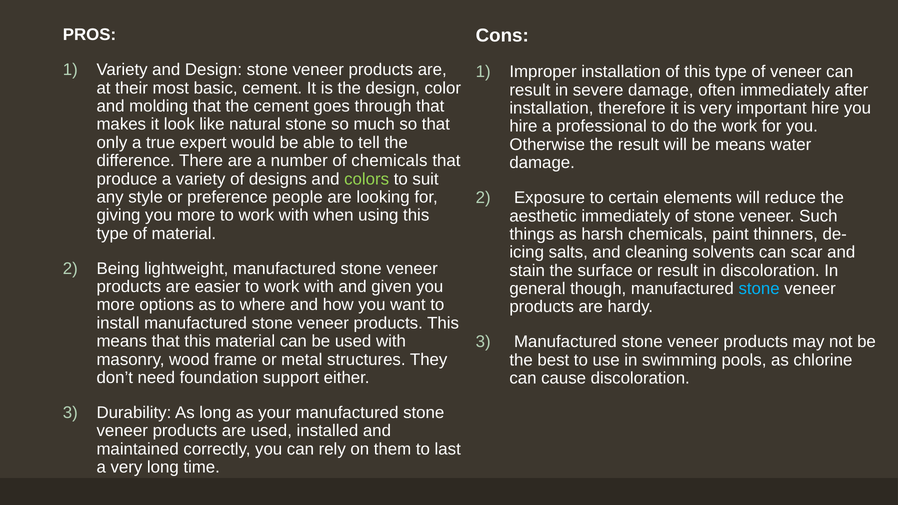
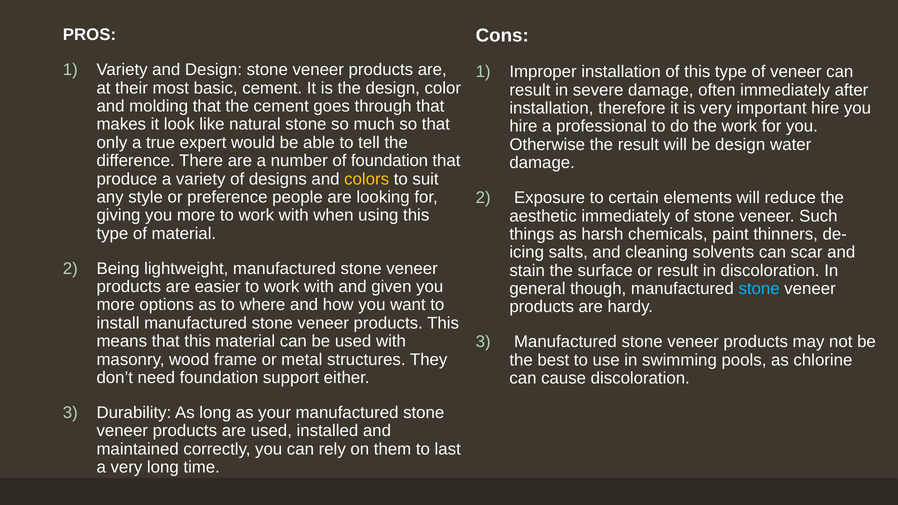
be means: means -> design (740, 145)
of chemicals: chemicals -> foundation (390, 161)
colors colour: light green -> yellow (367, 179)
